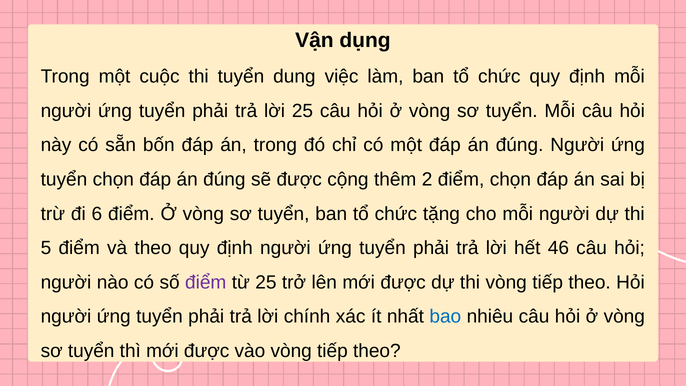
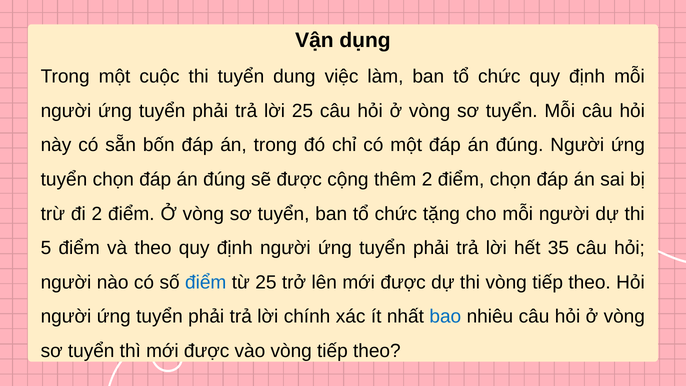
đi 6: 6 -> 2 (97, 214)
46: 46 -> 35 (558, 248)
điểm colour: purple -> blue (206, 282)
